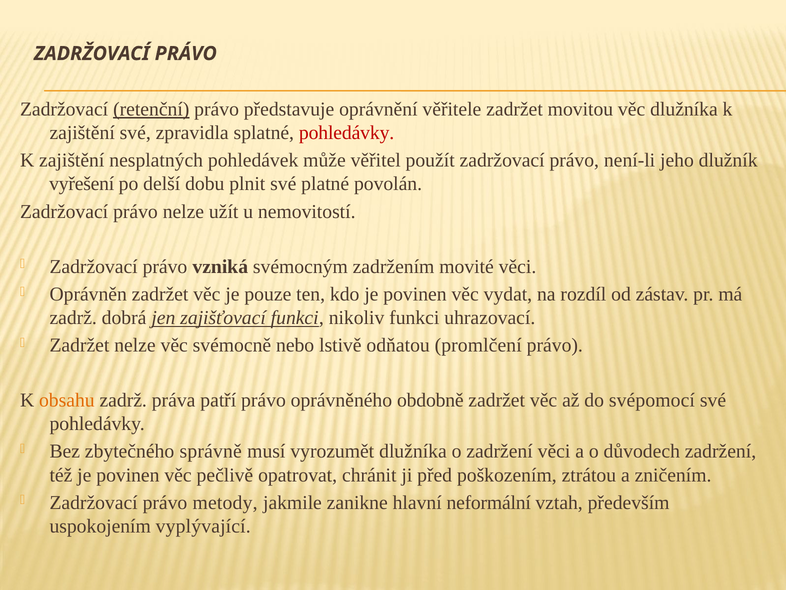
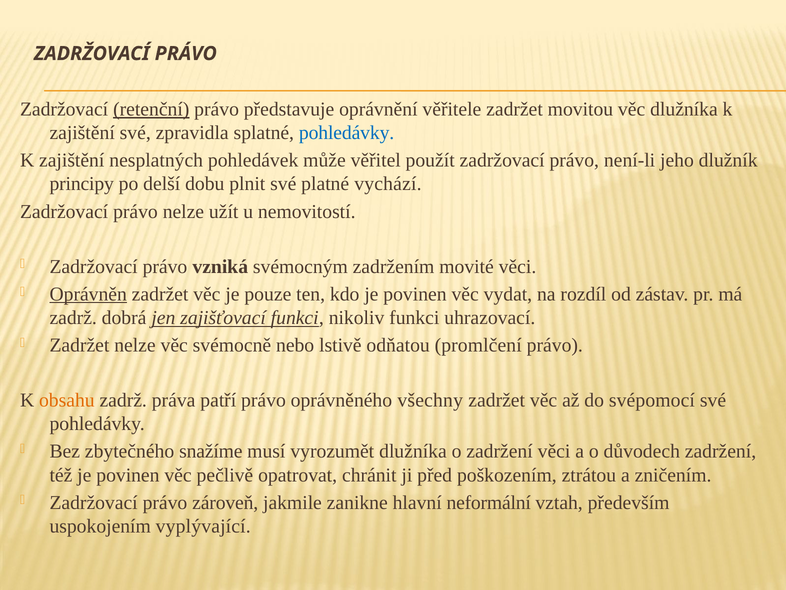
pohledávky colour: red -> blue (347, 133)
vyřešení: vyřešení -> principy (82, 184)
povolán: povolán -> vychází (388, 184)
Oprávněn underline: none -> present (88, 294)
obdobně: obdobně -> všechny (430, 400)
správně: správně -> snažíme (211, 451)
metody: metody -> zároveň (225, 502)
